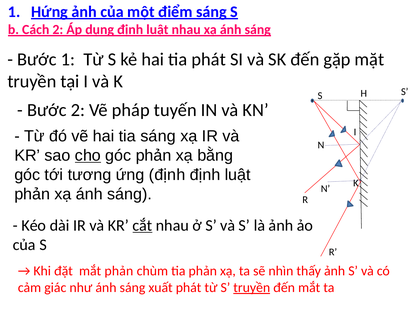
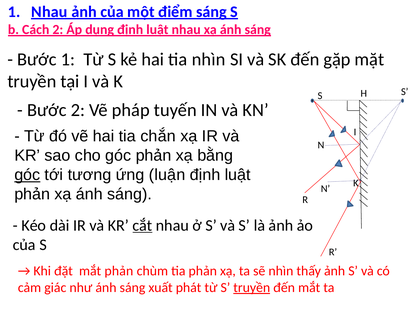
1 Hứng: Hứng -> Nhau (49, 12)
tia phát: phát -> nhìn (209, 59)
tia sáng: sáng -> chắn (158, 136)
cho underline: present -> none (88, 155)
góc underline: none -> present (27, 174)
ứng định: định -> luận (167, 174)
